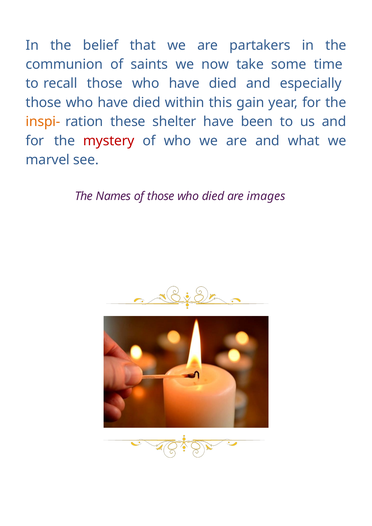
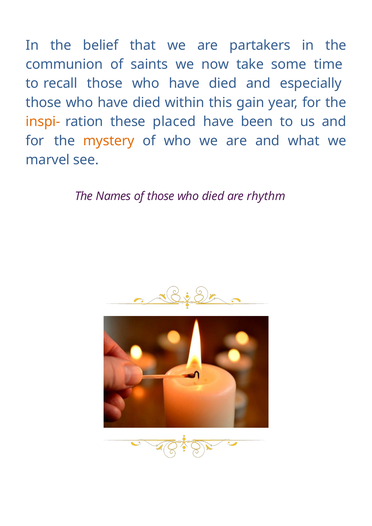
shelter: shelter -> placed (174, 122)
mystery colour: red -> orange (109, 141)
images: images -> rhythm (266, 196)
